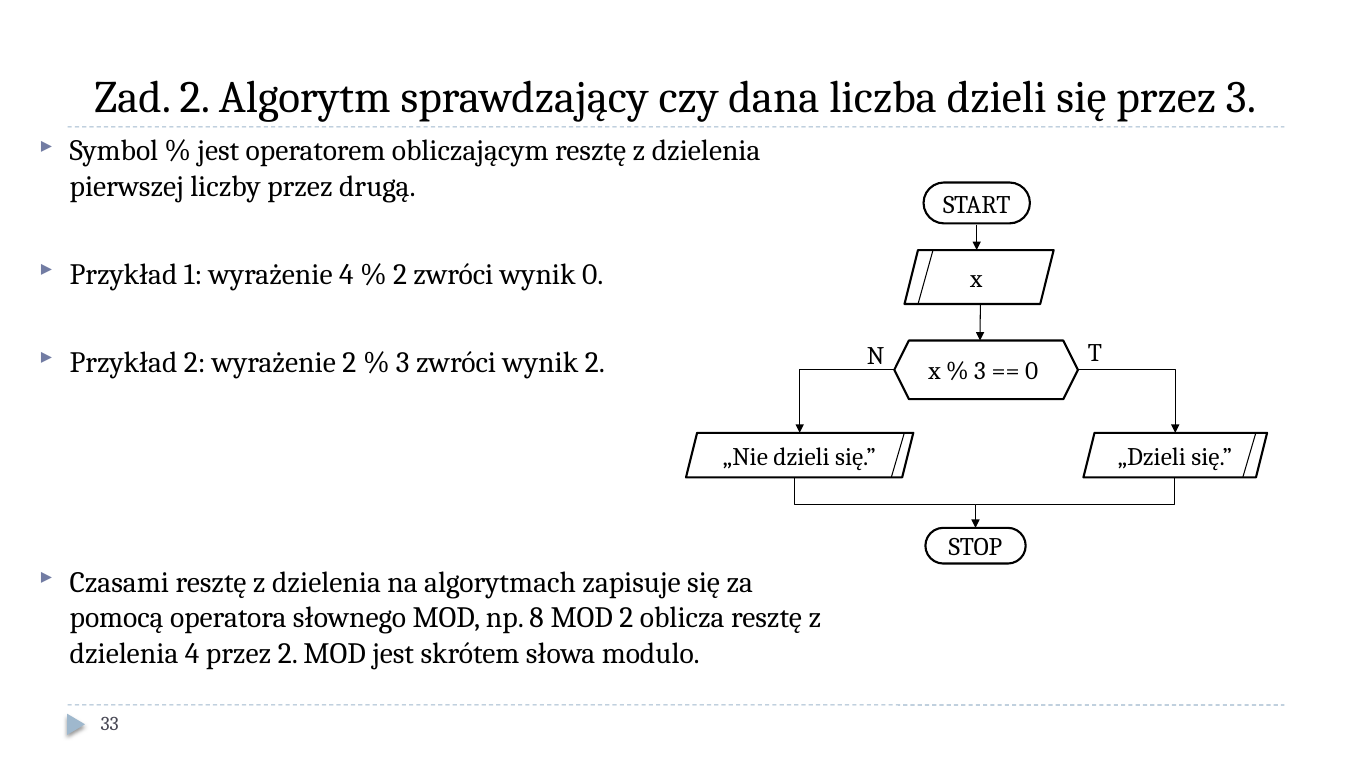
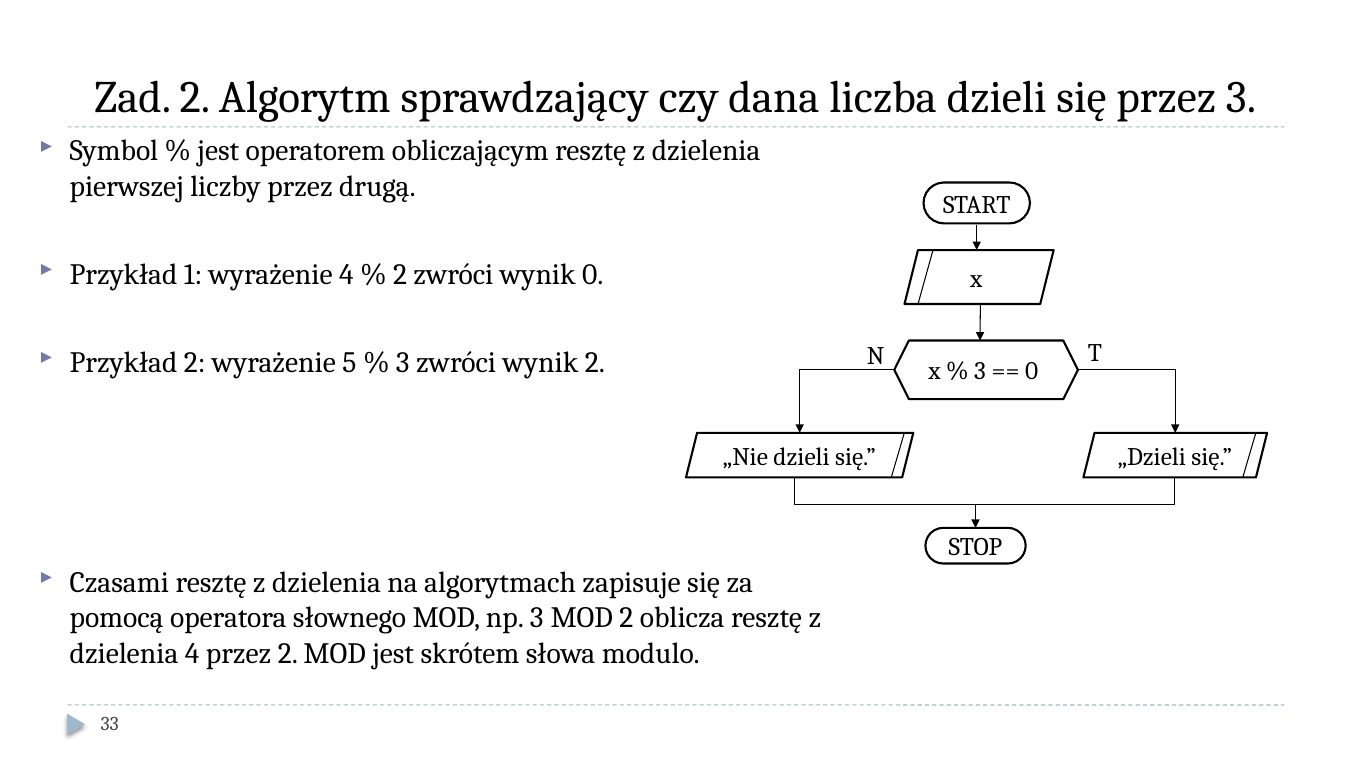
wyrażenie 2: 2 -> 5 (349, 362)
np 8: 8 -> 3 (537, 618)
